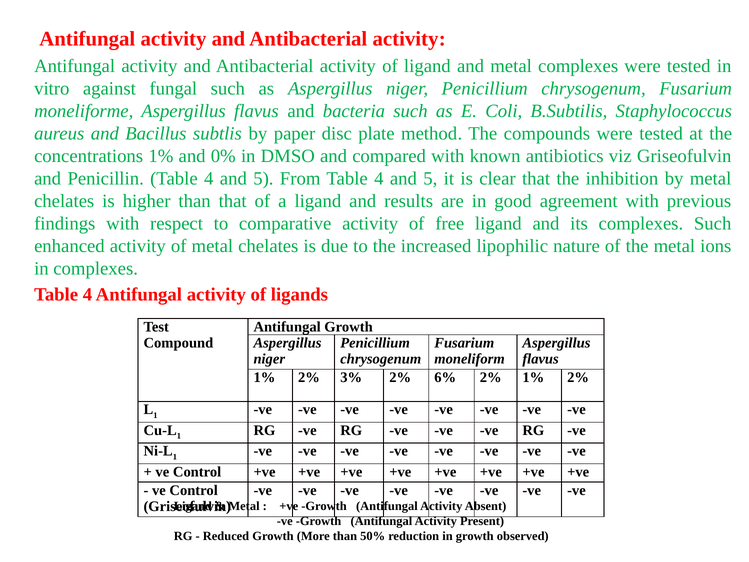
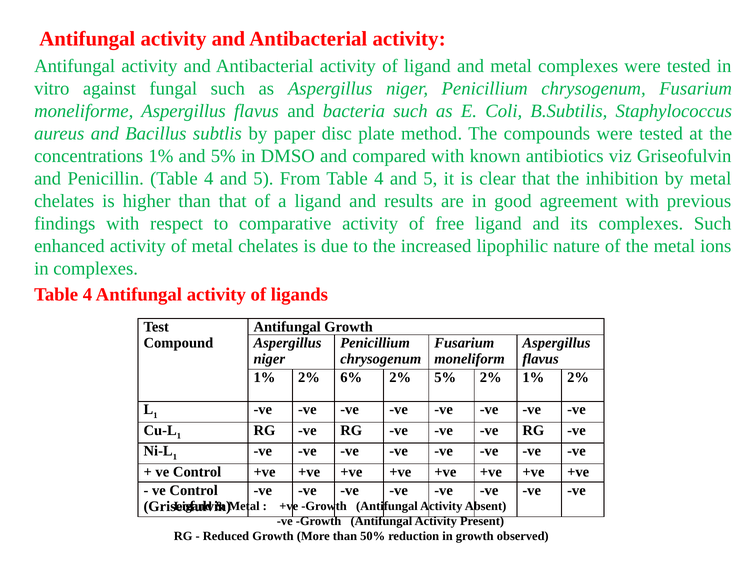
and 0%: 0% -> 5% (223, 156)
3%: 3% -> 6% (351, 377)
2% 6%: 6% -> 5% (445, 377)
